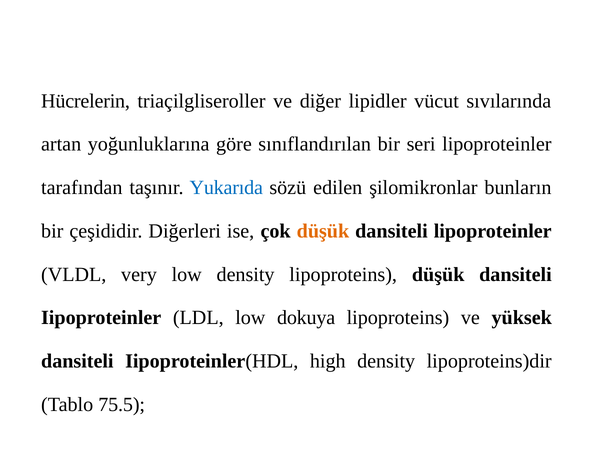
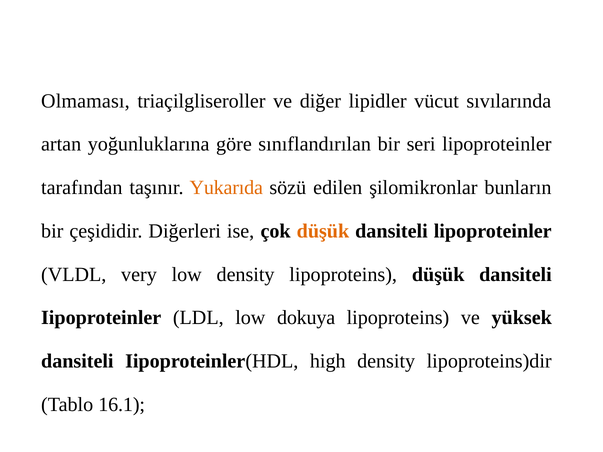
Hücrelerin: Hücrelerin -> Olmaması (85, 101)
Yukarıda colour: blue -> orange (226, 188)
75.5: 75.5 -> 16.1 (122, 405)
